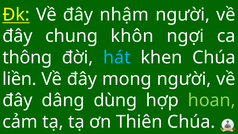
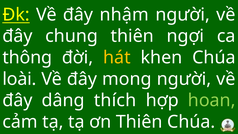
chung khôn: khôn -> thiên (132, 36)
hát colour: light blue -> yellow (117, 57)
liền: liền -> loài (19, 79)
dùng: dùng -> thích (115, 100)
